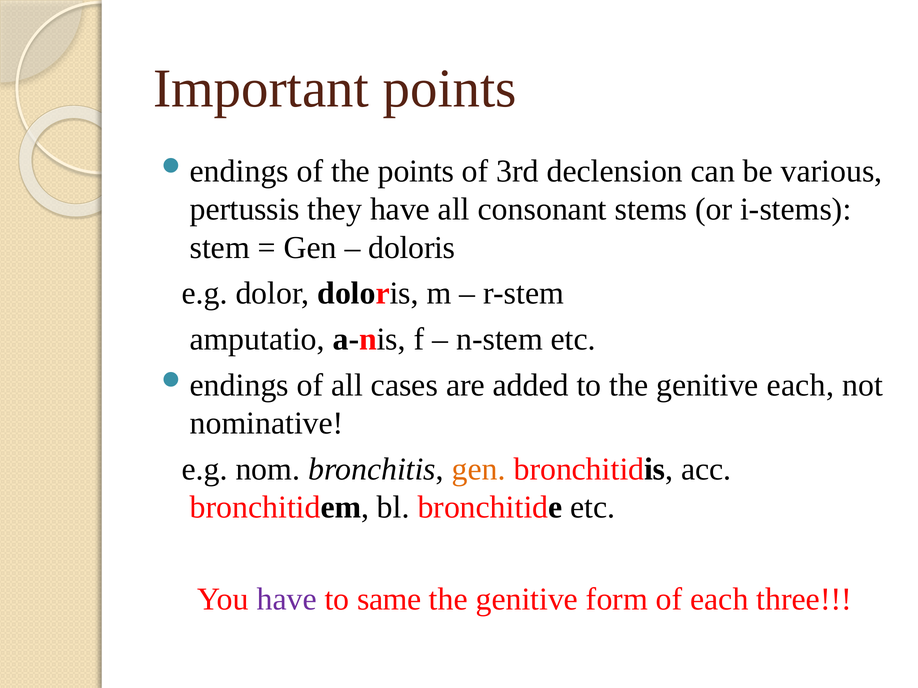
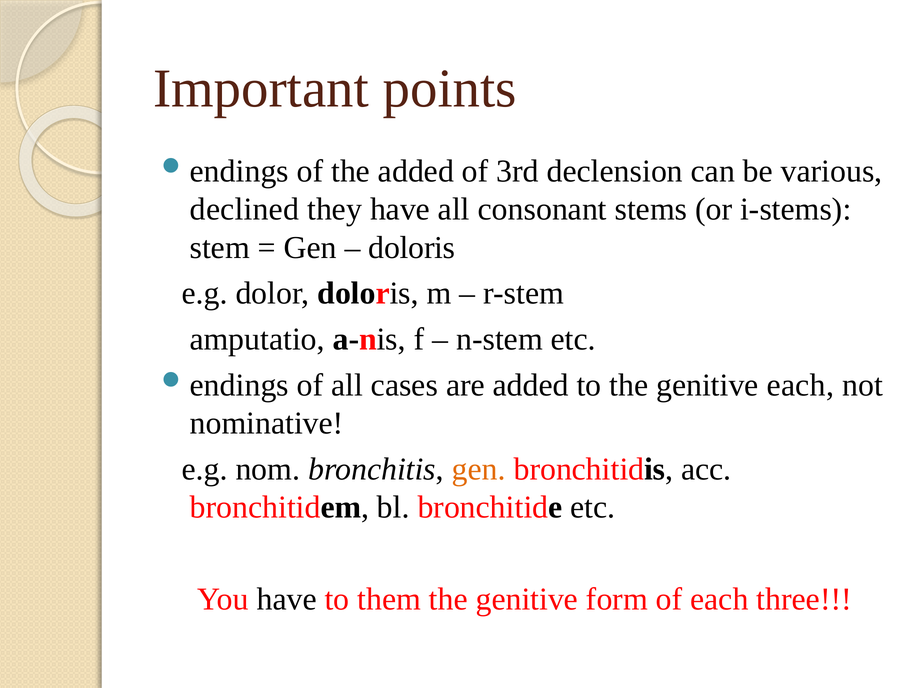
the points: points -> added (416, 171)
pertussis: pertussis -> declined (245, 209)
have colour: purple -> black (287, 600)
same: same -> them (389, 600)
